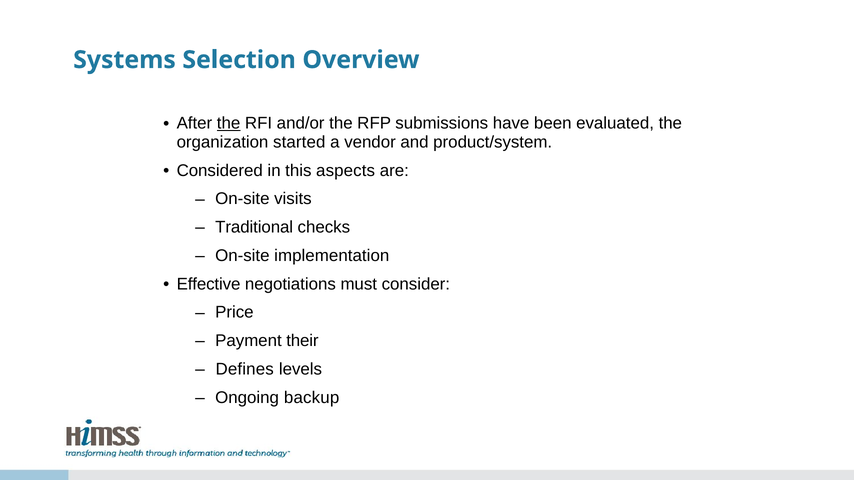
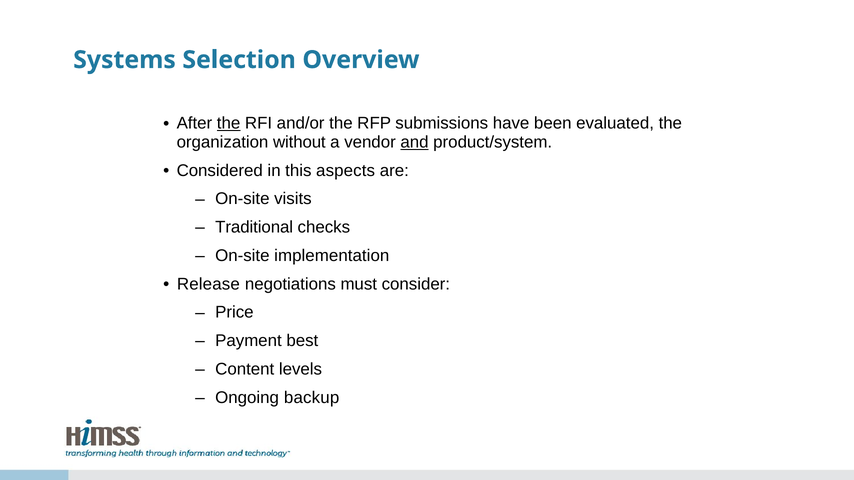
started: started -> without (299, 142)
and underline: none -> present (415, 142)
Effective: Effective -> Release (208, 284)
their: their -> best (302, 341)
Defines: Defines -> Content (245, 369)
